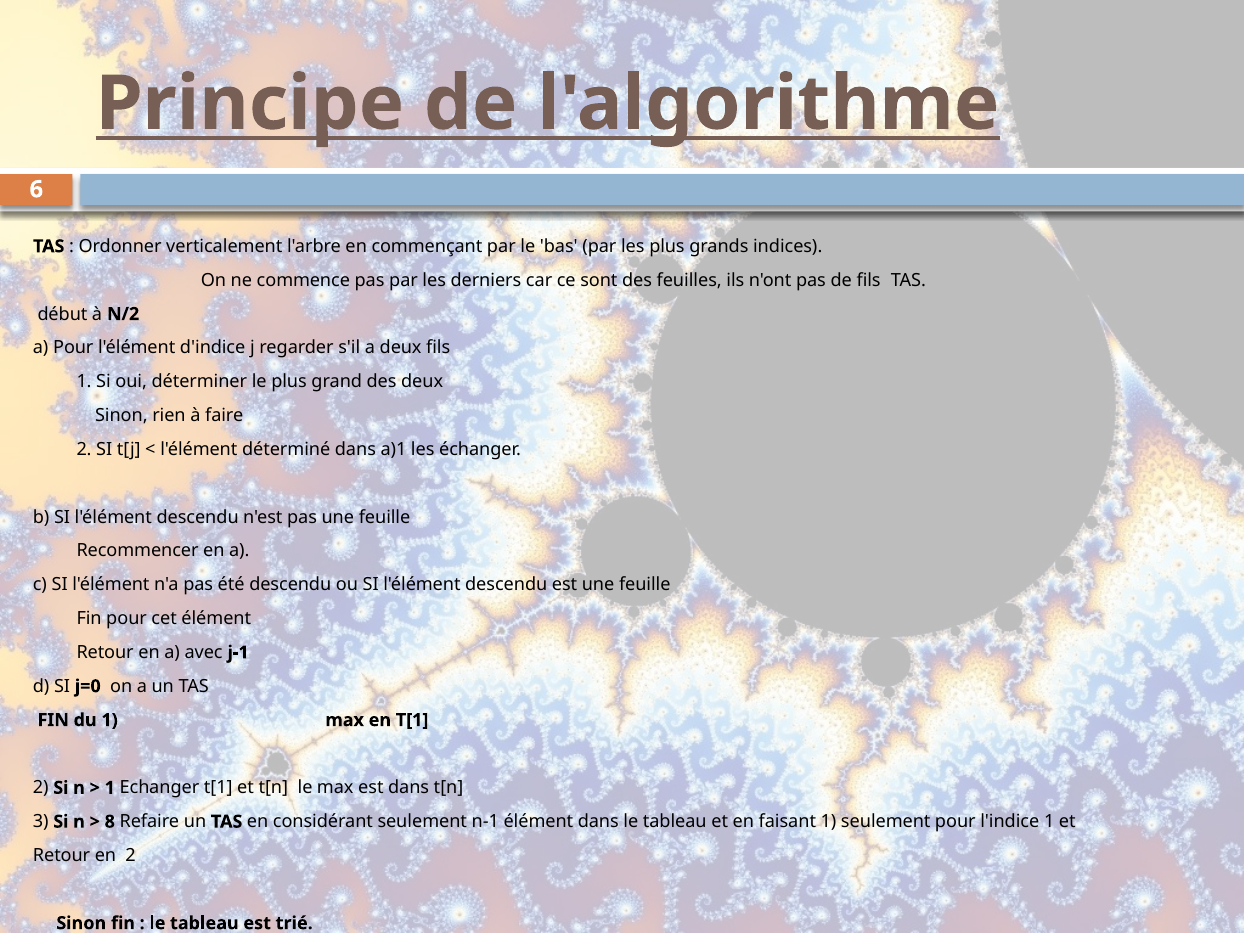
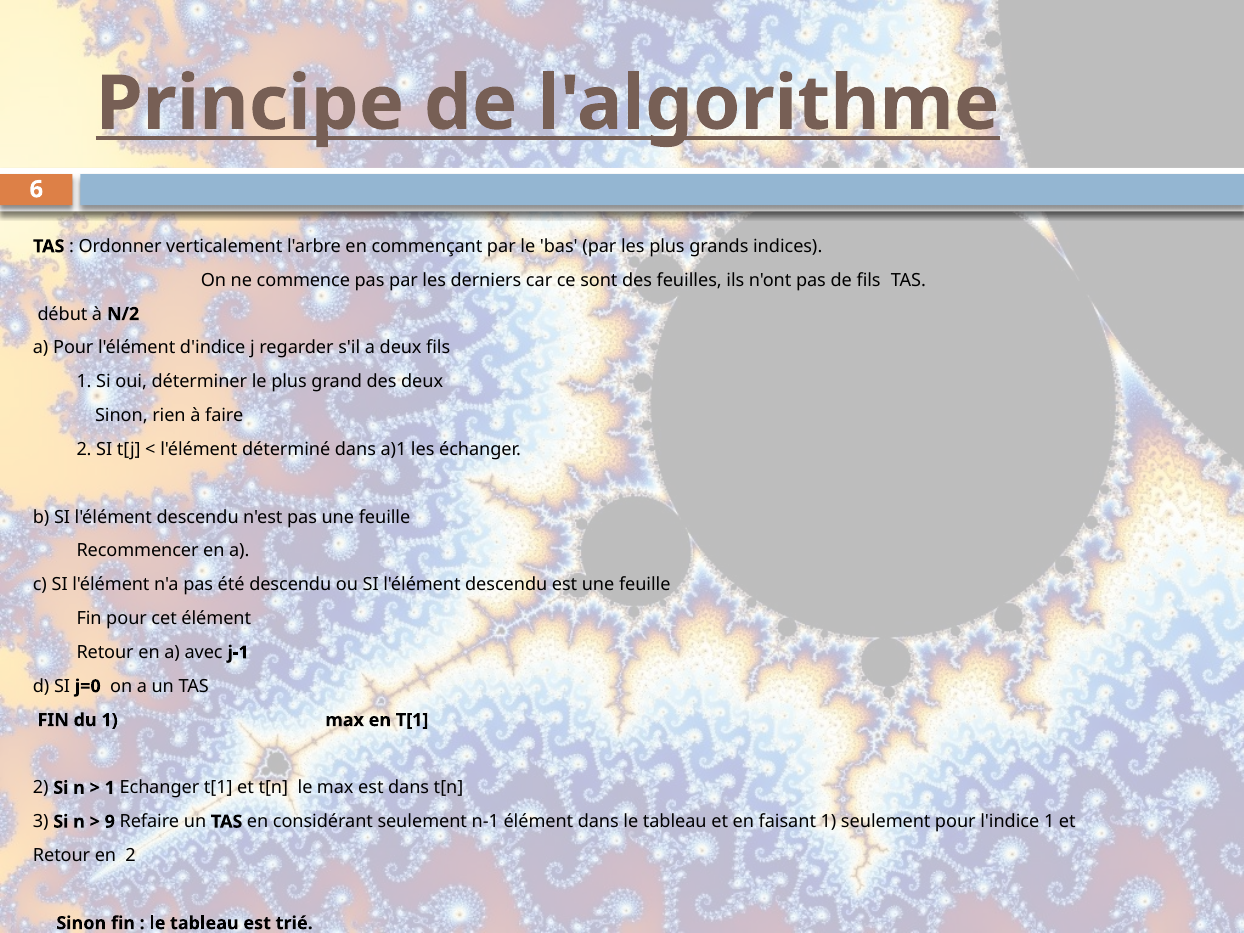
8: 8 -> 9 (110, 822)
